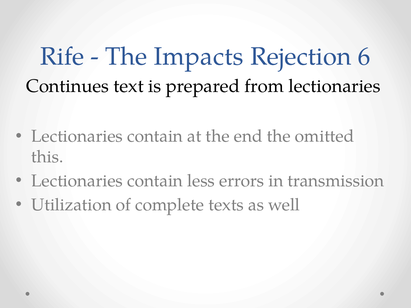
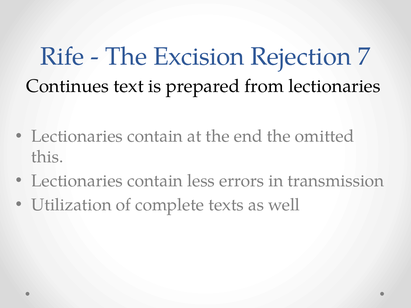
Impacts: Impacts -> Excision (199, 57)
6: 6 -> 7 (364, 57)
